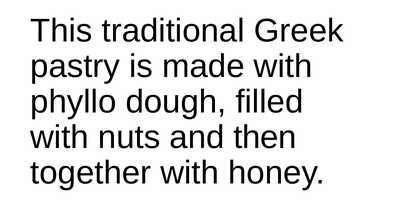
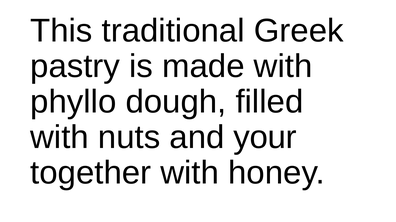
then: then -> your (265, 138)
